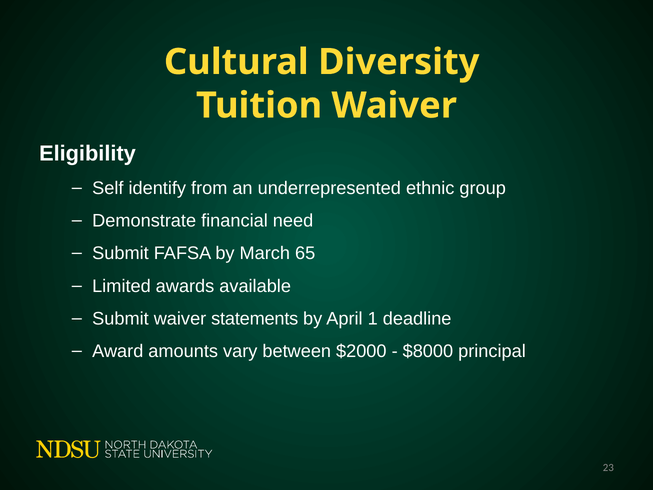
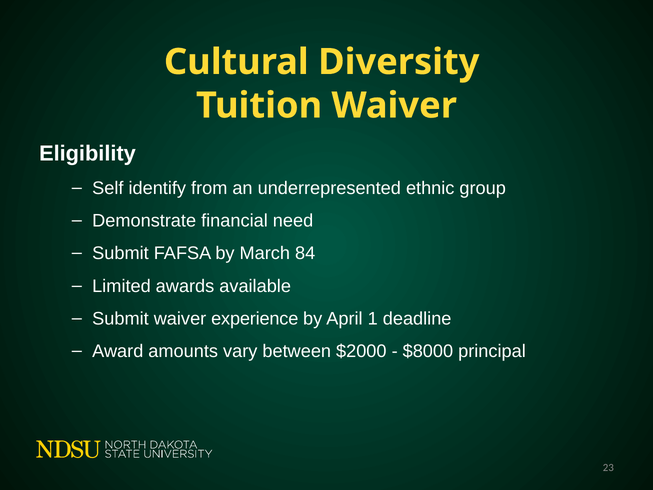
65: 65 -> 84 (305, 253)
statements: statements -> experience (255, 319)
